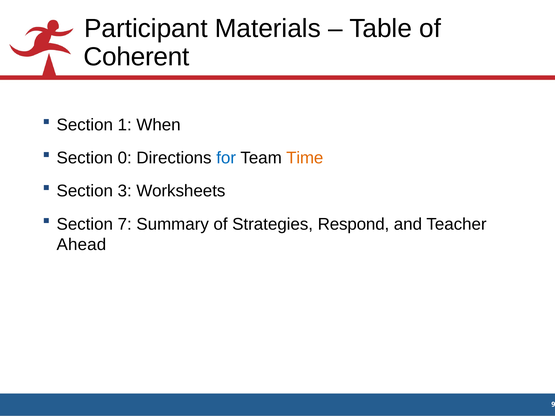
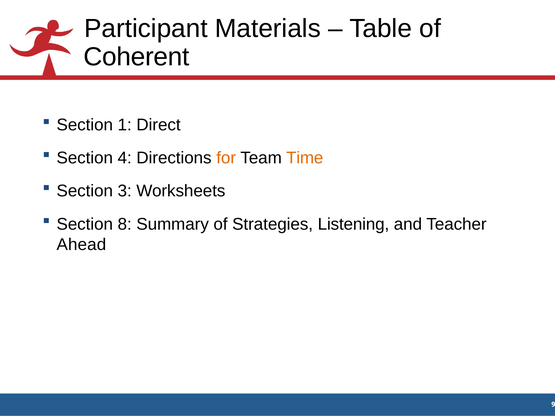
When: When -> Direct (159, 125)
0: 0 -> 4 (125, 158)
for colour: blue -> orange (226, 158)
7: 7 -> 8 (125, 224)
Respond: Respond -> Listening (353, 224)
